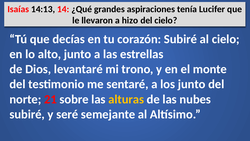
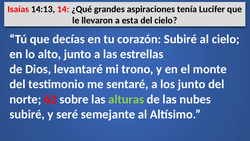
hizo: hizo -> esta (130, 20)
21: 21 -> 62 (50, 99)
alturas colour: yellow -> light green (126, 99)
